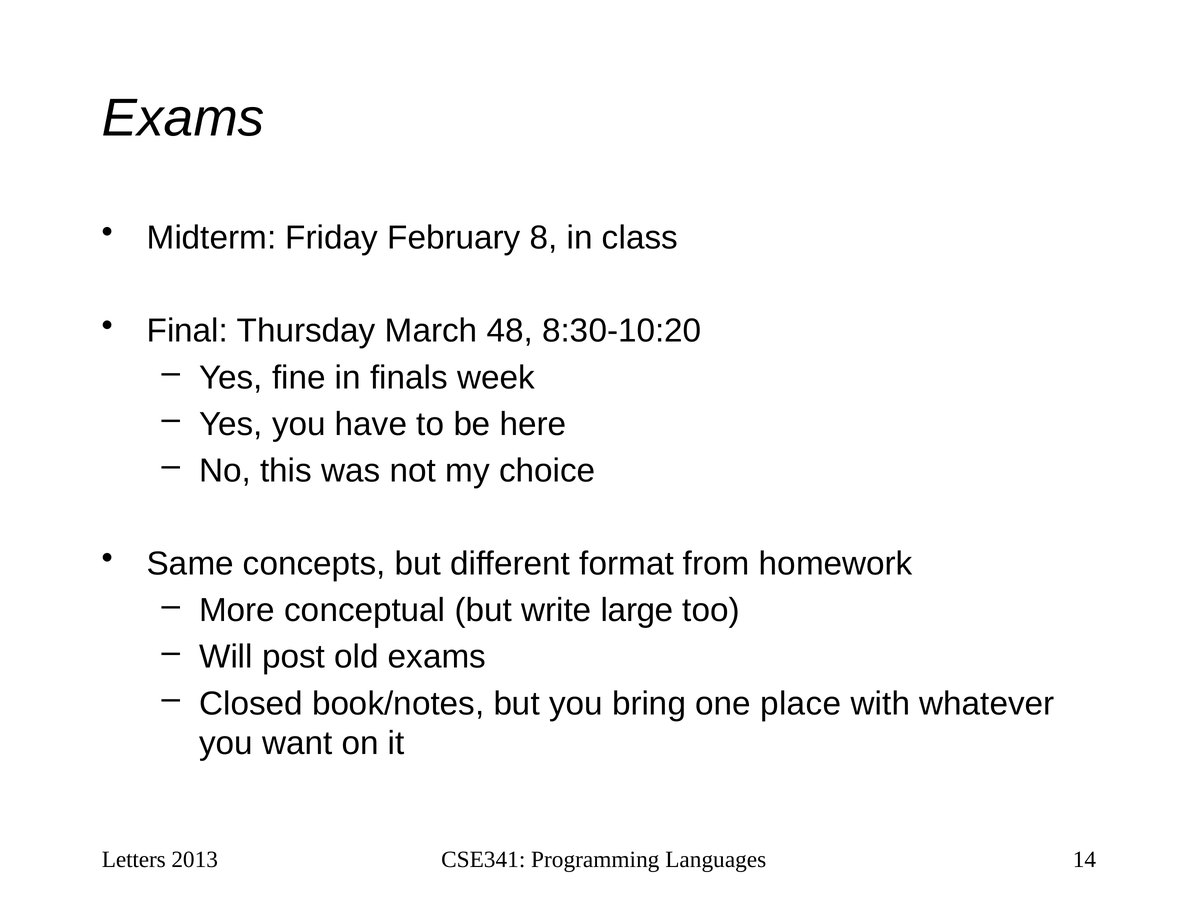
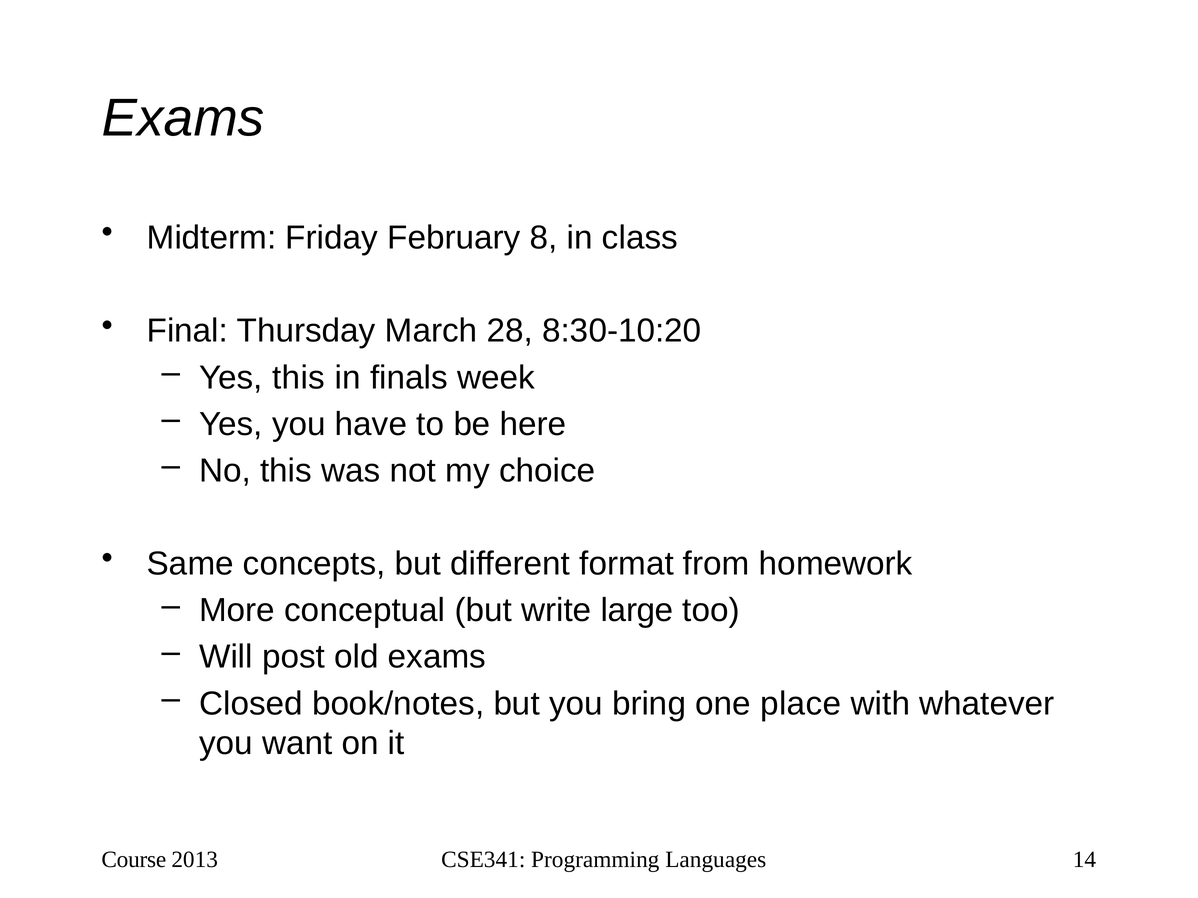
48: 48 -> 28 (510, 331)
Yes fine: fine -> this (299, 378)
Letters: Letters -> Course (134, 860)
